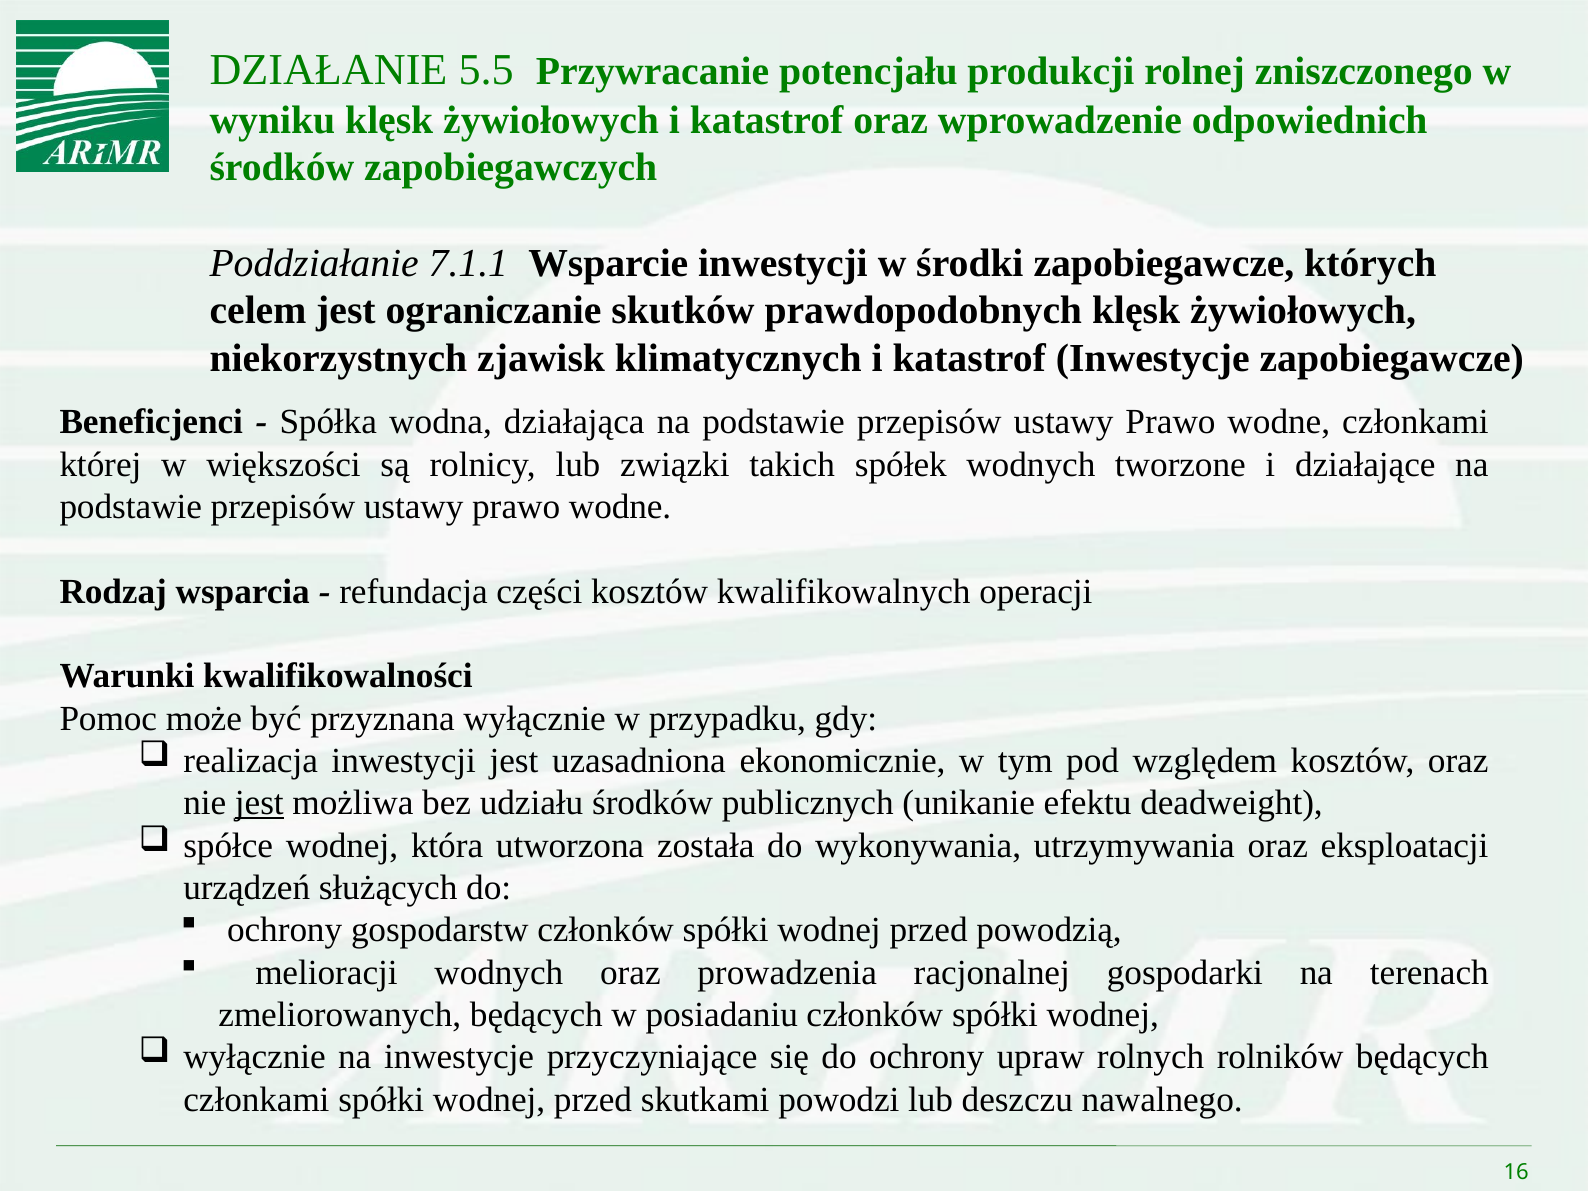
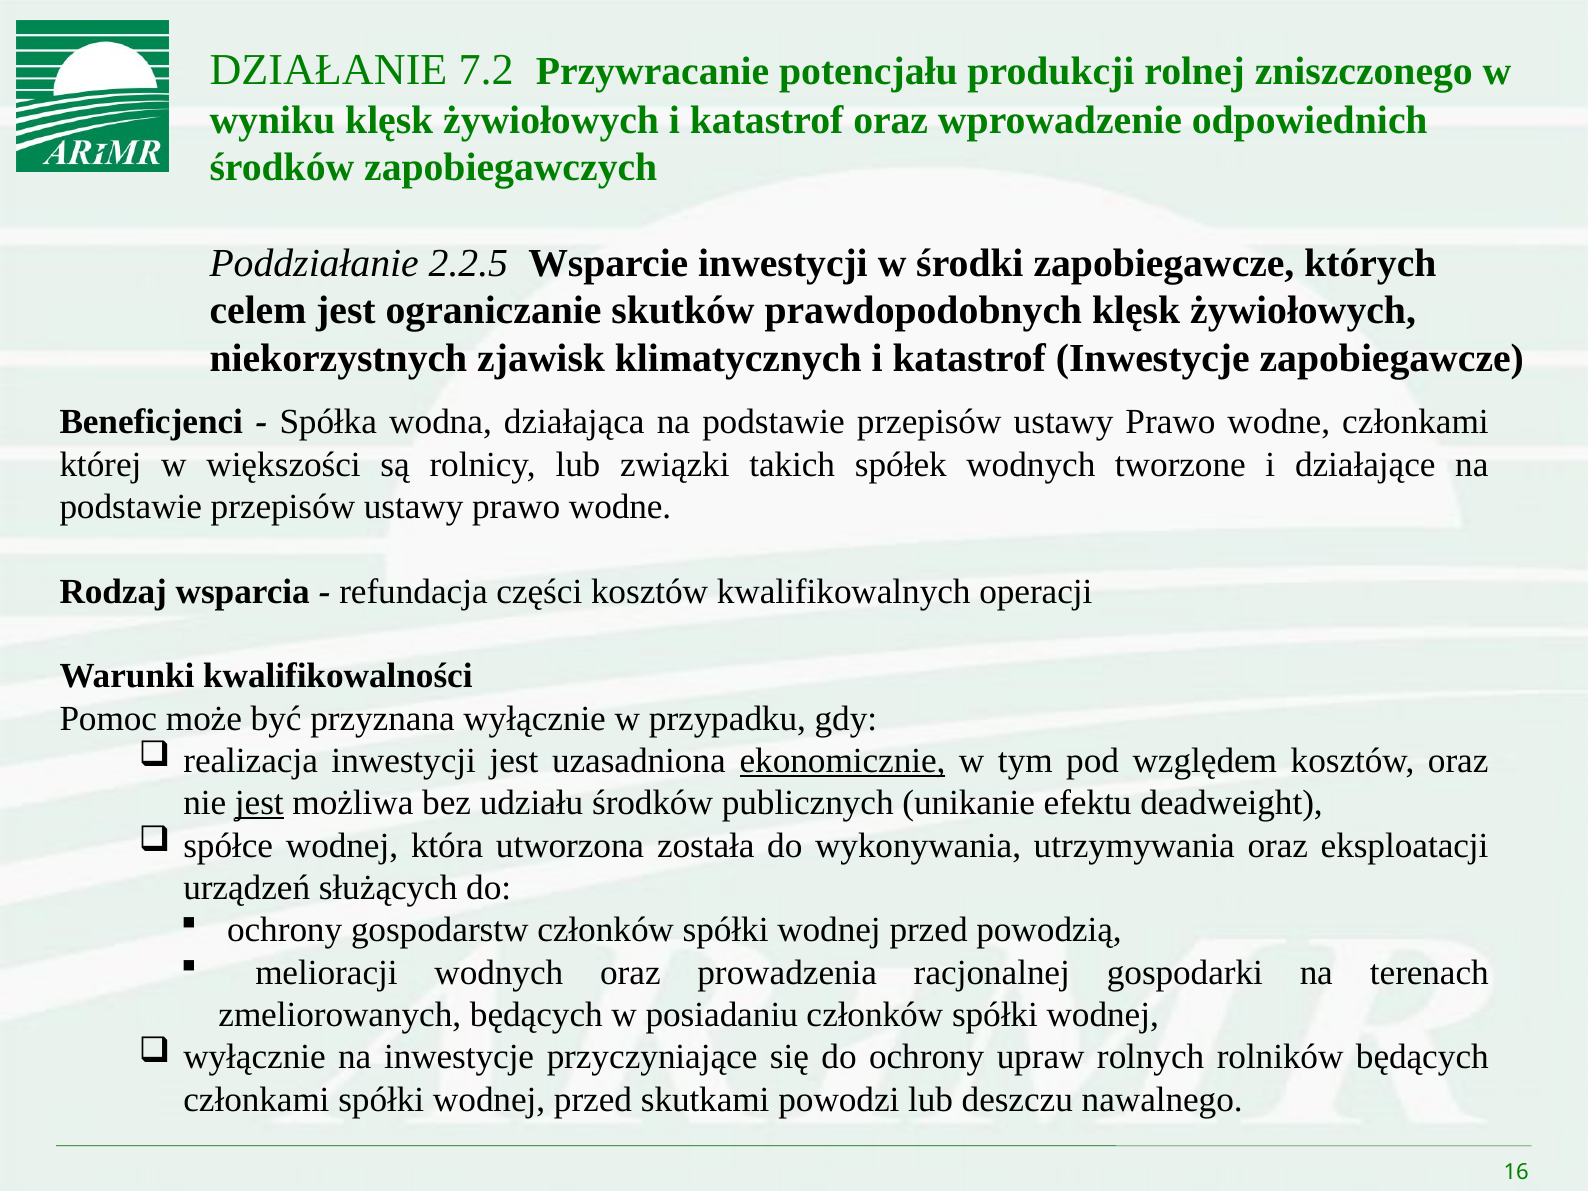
5.5: 5.5 -> 7.2 (486, 70)
7.1.1: 7.1.1 -> 2.2.5 (468, 263)
ekonomicznie underline: none -> present (843, 761)
